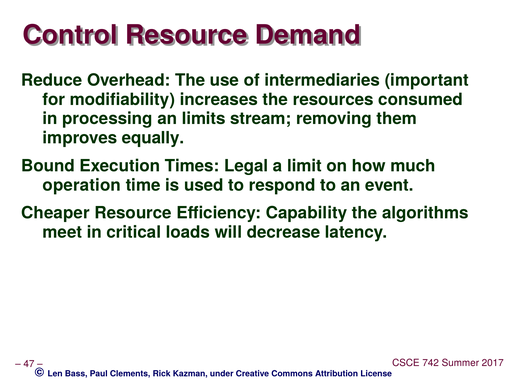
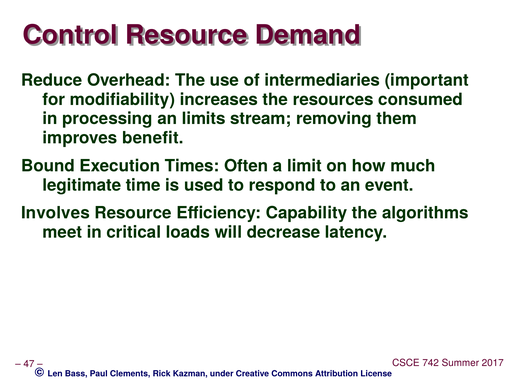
equally: equally -> benefit (153, 138)
Legal: Legal -> Often (246, 166)
operation: operation -> legitimate (82, 185)
Cheaper: Cheaper -> Involves (55, 213)
